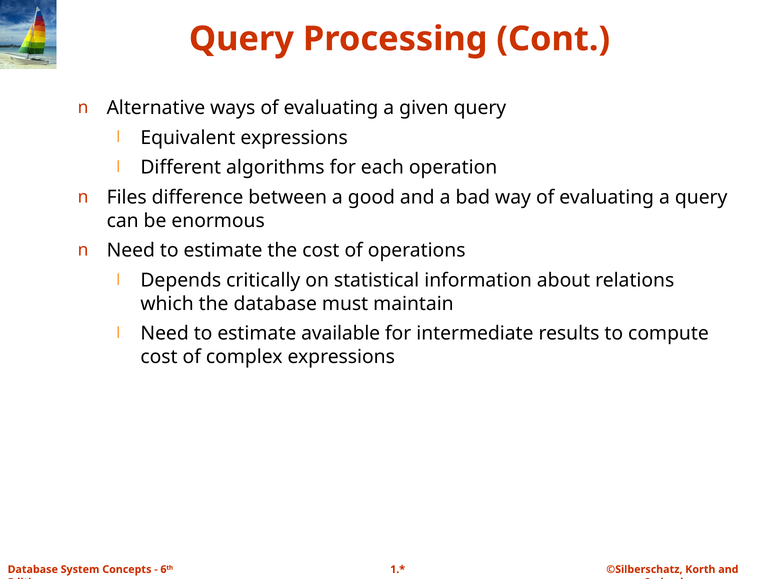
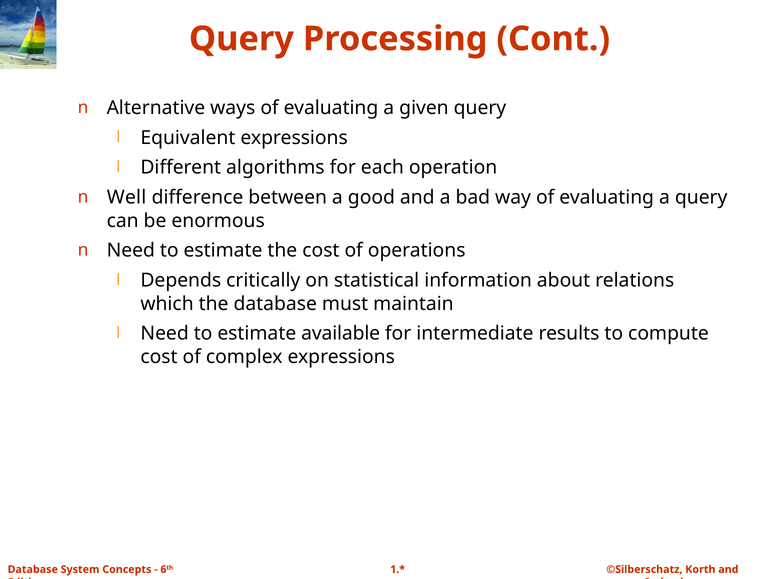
Files: Files -> Well (127, 198)
